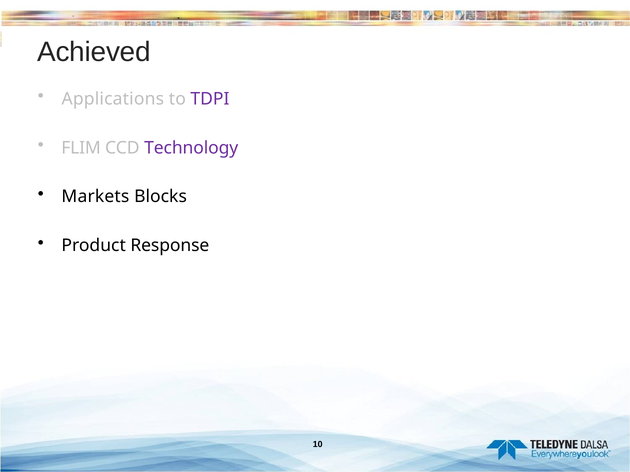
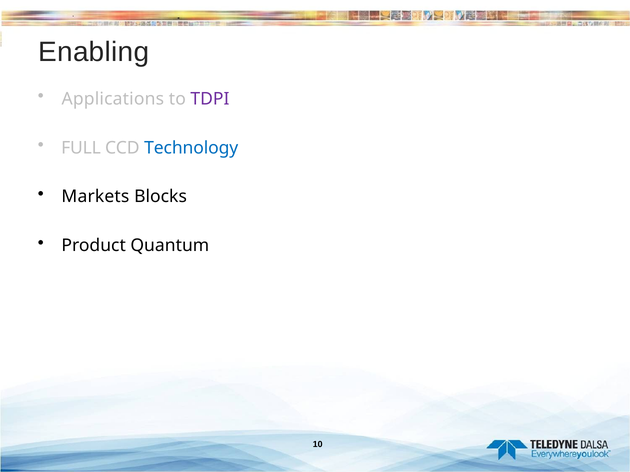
Achieved: Achieved -> Enabling (94, 52)
FLIM: FLIM -> FULL (81, 148)
Technology colour: purple -> blue (191, 148)
Response: Response -> Quantum (170, 246)
